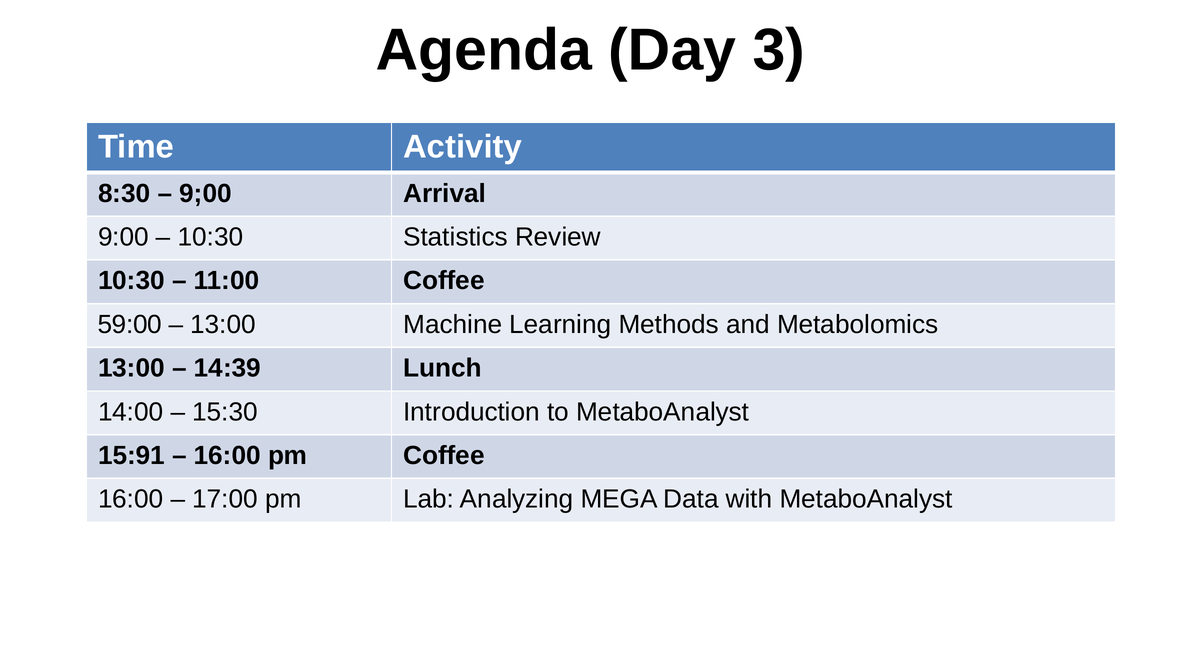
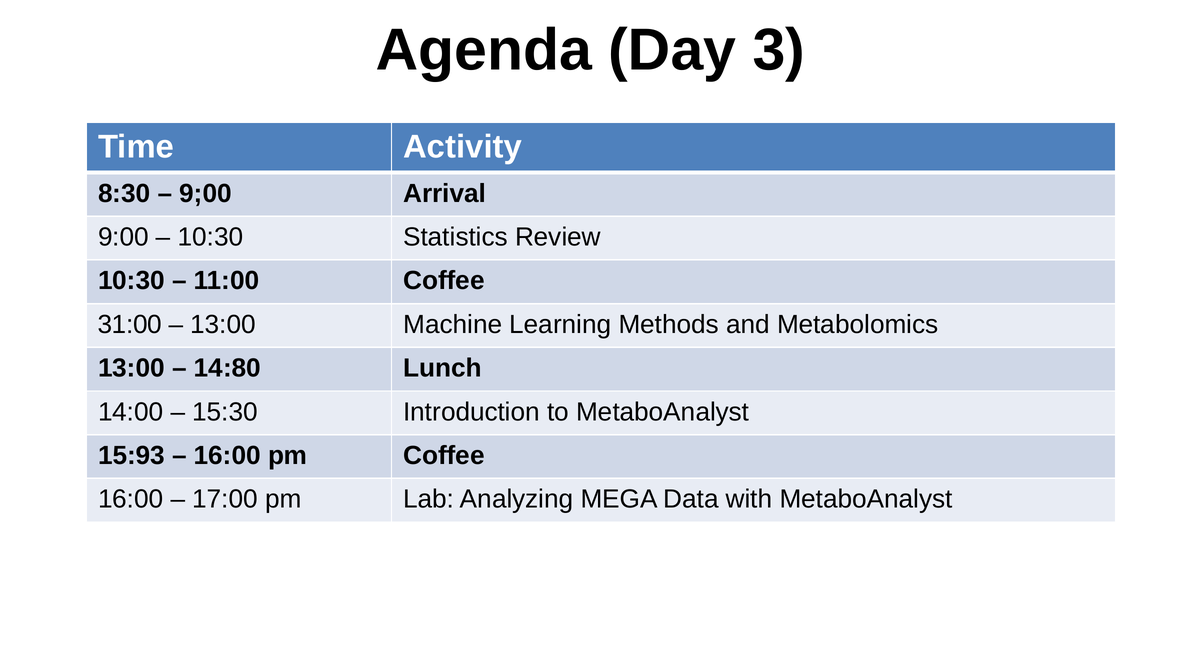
59:00: 59:00 -> 31:00 (130, 324)
14:39: 14:39 -> 14:80 (227, 368)
15:91: 15:91 -> 15:93 (131, 455)
